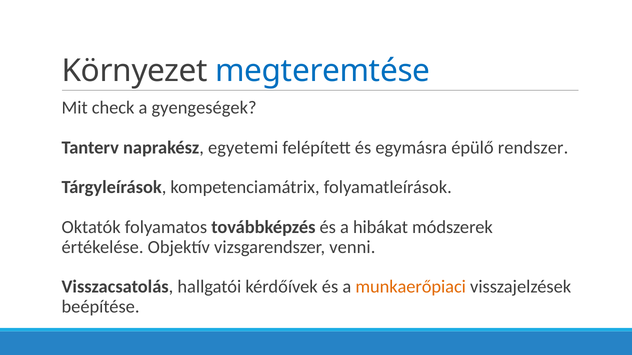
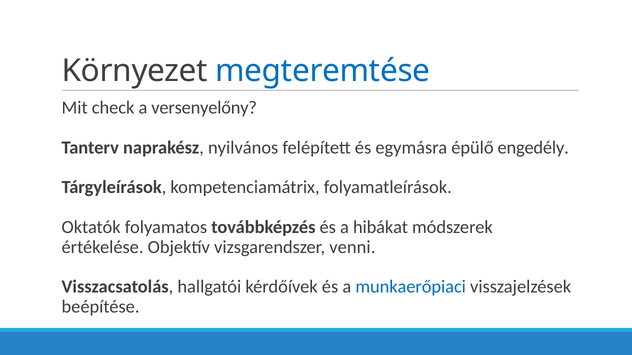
gyengeségek: gyengeségek -> versenyelőny (204, 108)
egyetemi: egyetemi -> nyilvános (243, 148)
rendszer: rendszer -> engedély (533, 148)
munkaerőpiaci colour: orange -> blue (411, 287)
